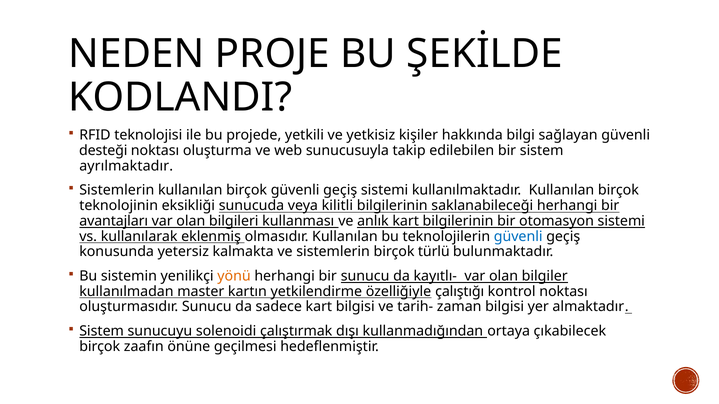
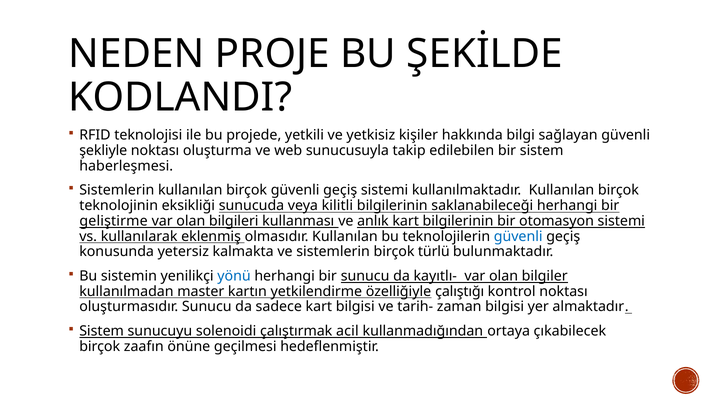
desteği: desteği -> şekliyle (103, 151)
ayrılmaktadır: ayrılmaktadır -> haberleşmesi (126, 166)
avantajları: avantajları -> geliştirme (114, 221)
yönü colour: orange -> blue (234, 276)
dışı: dışı -> acil (347, 331)
